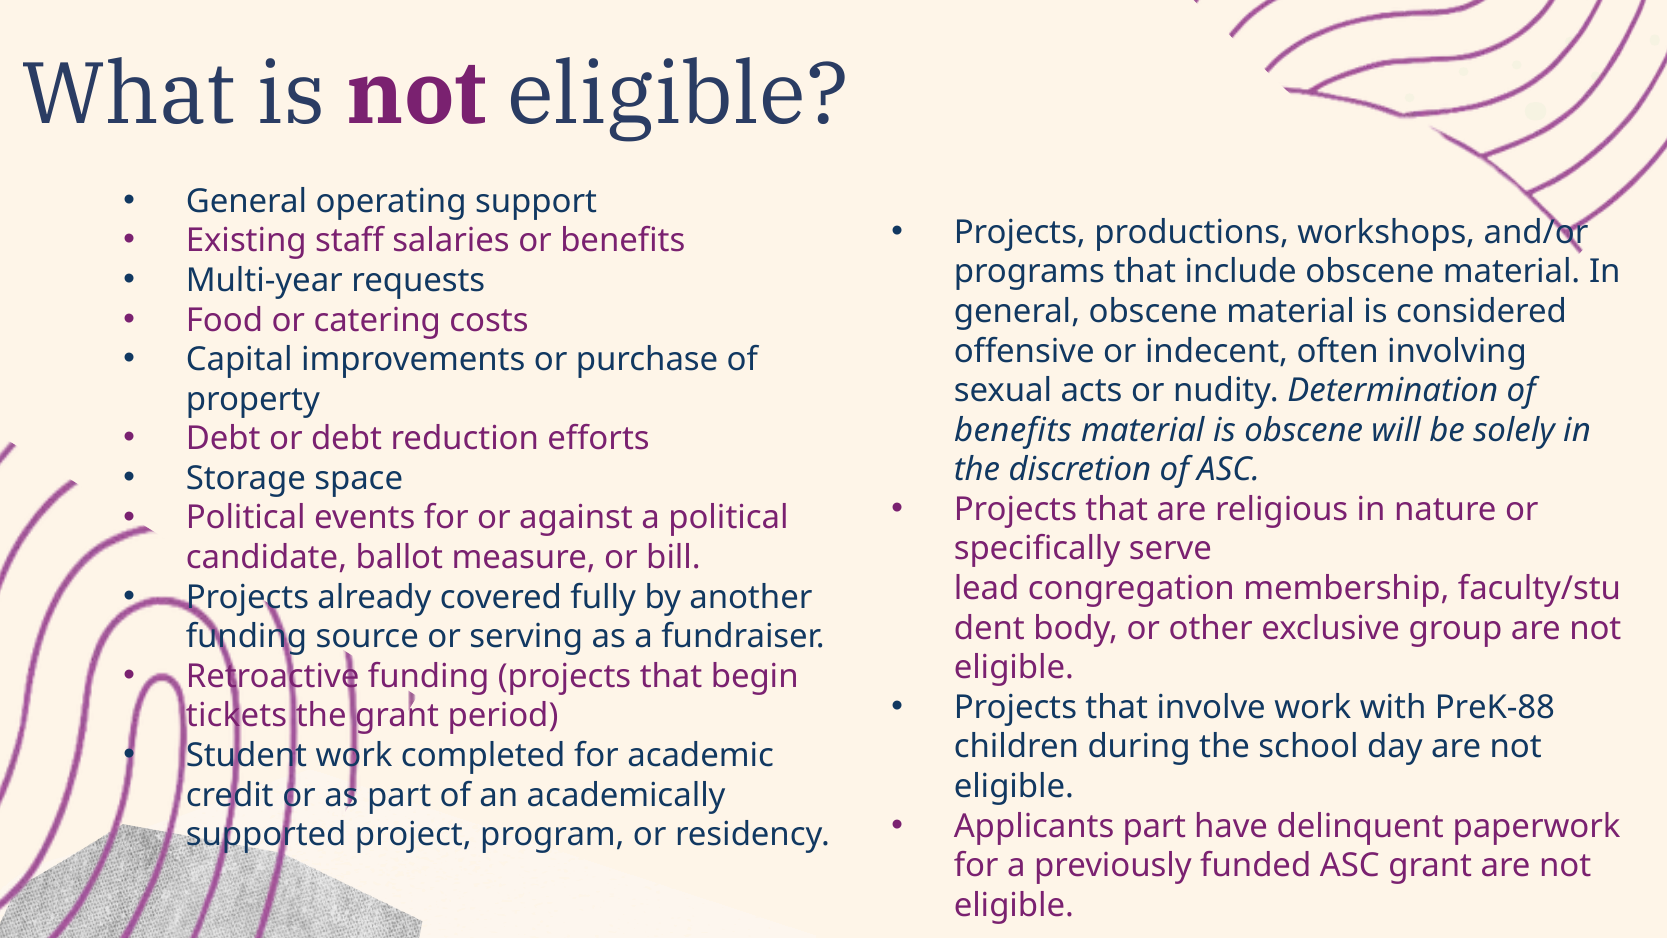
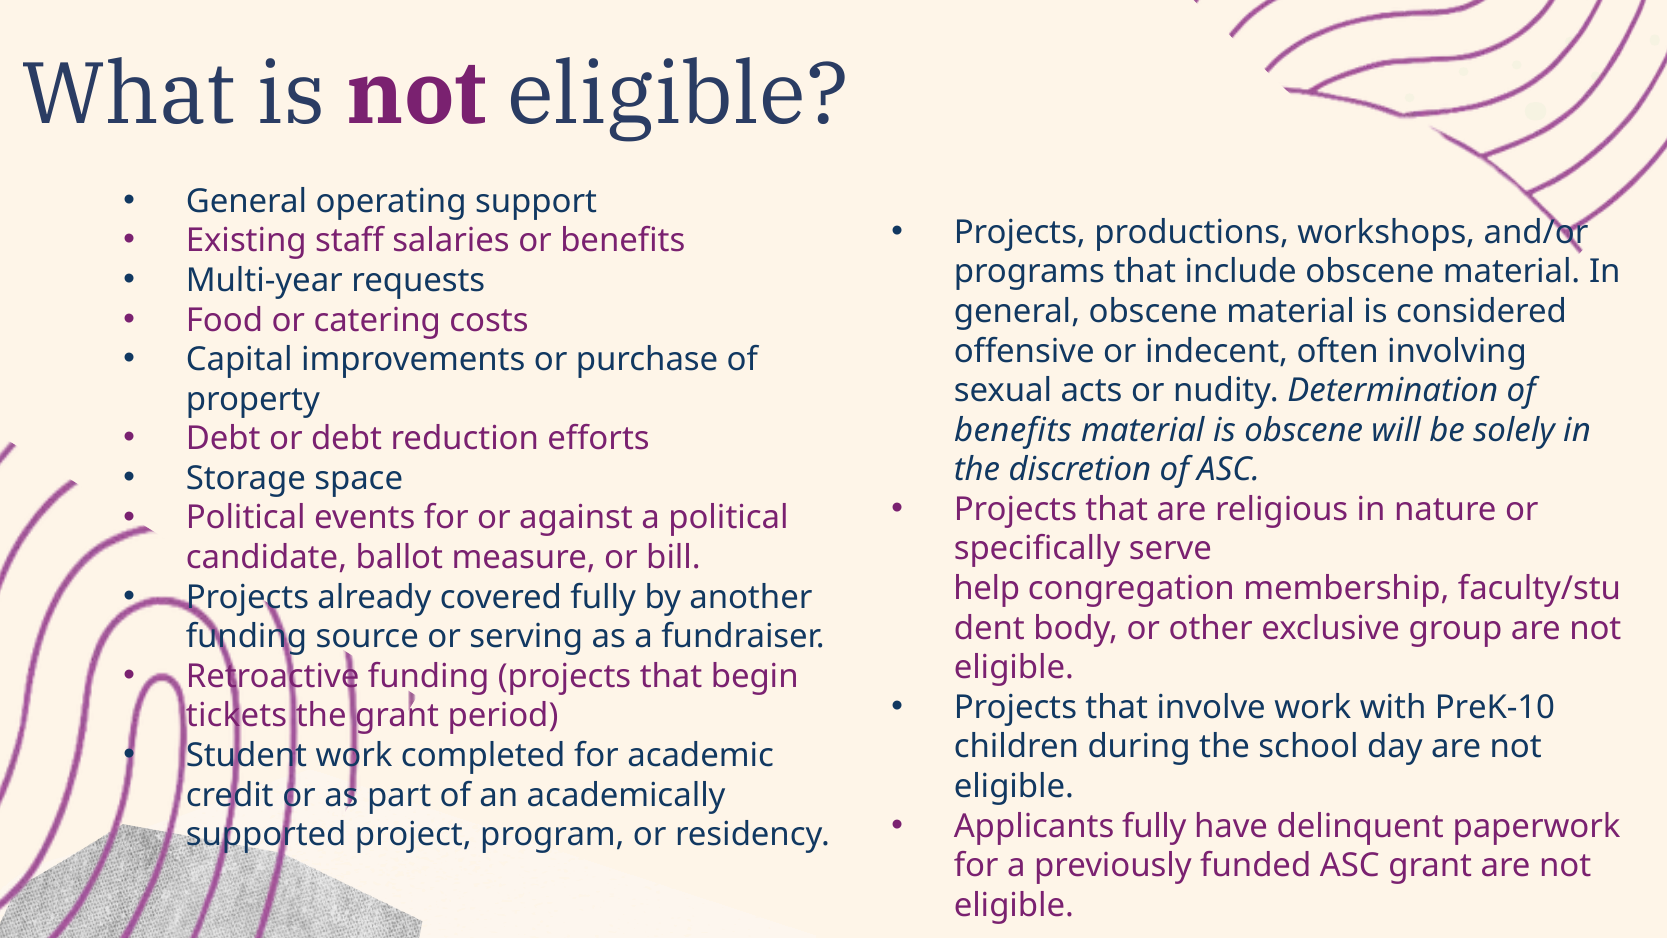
lead: lead -> help (987, 588)
PreK-88: PreK-88 -> PreK-10 (1495, 707)
Applicants part: part -> fully (1154, 826)
